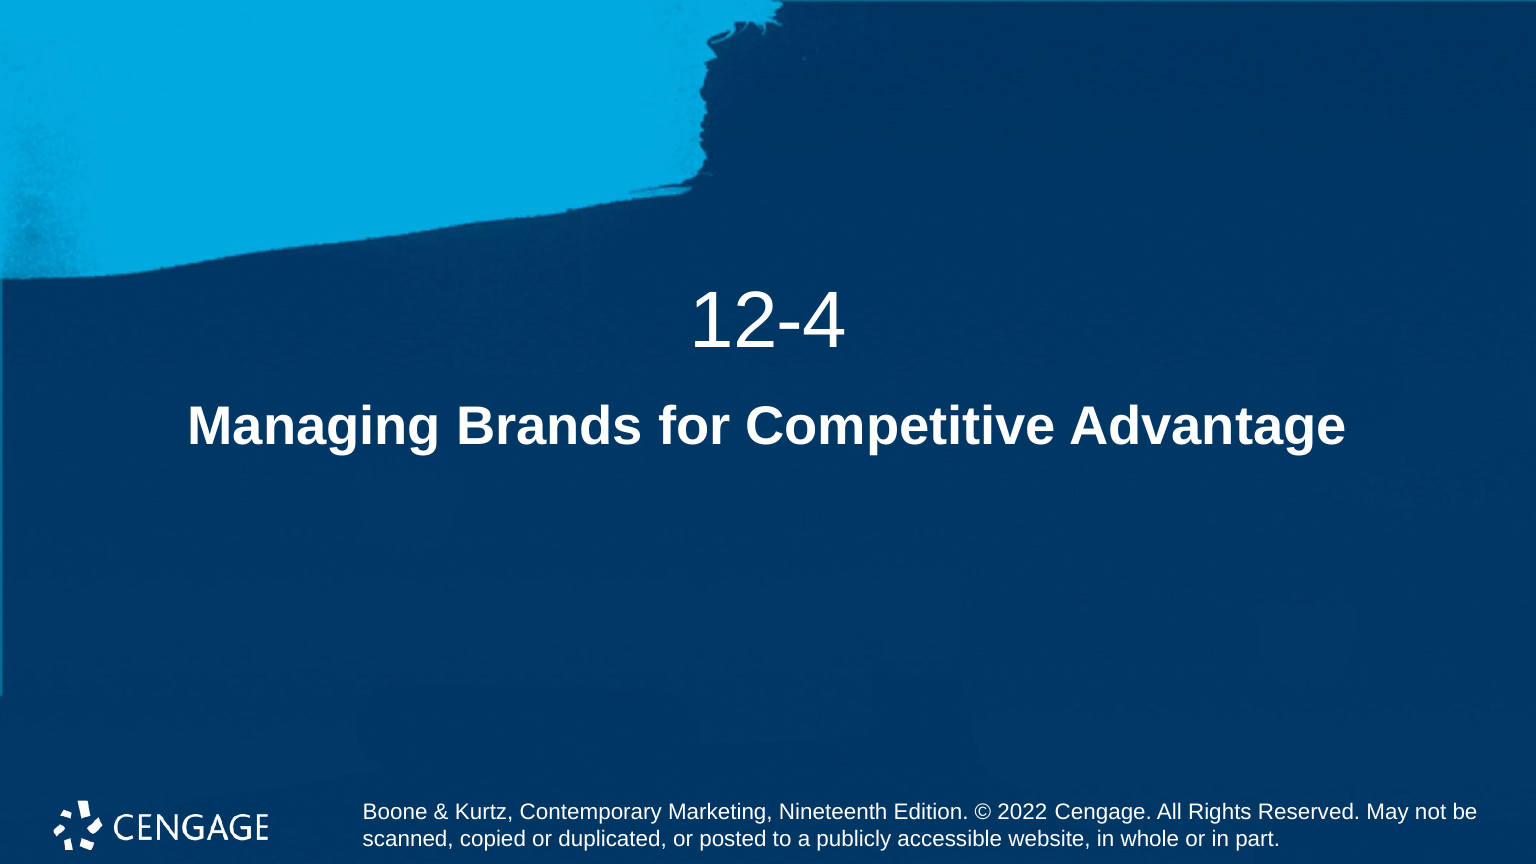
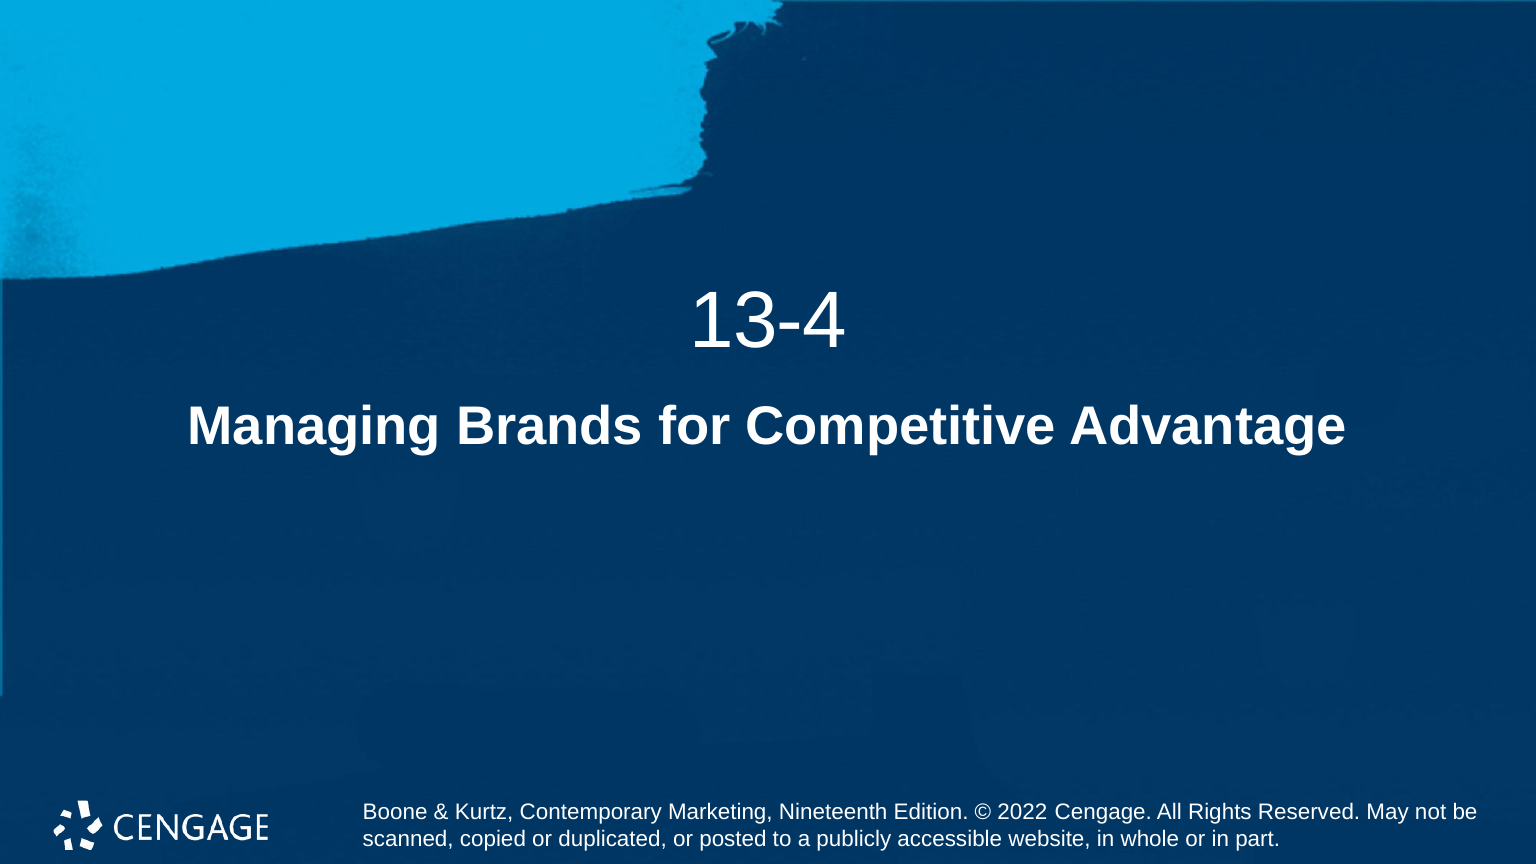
12-4: 12-4 -> 13-4 (768, 321)
